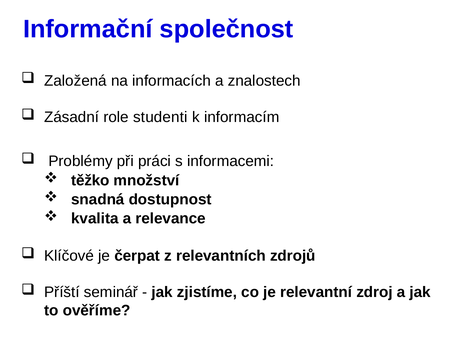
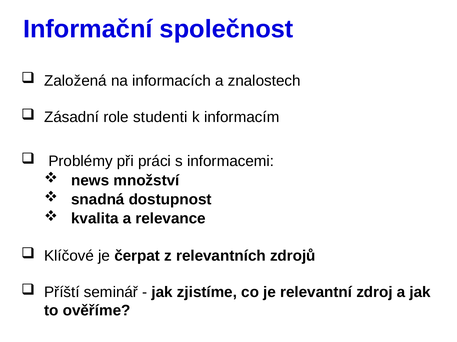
těžko: těžko -> news (90, 181)
